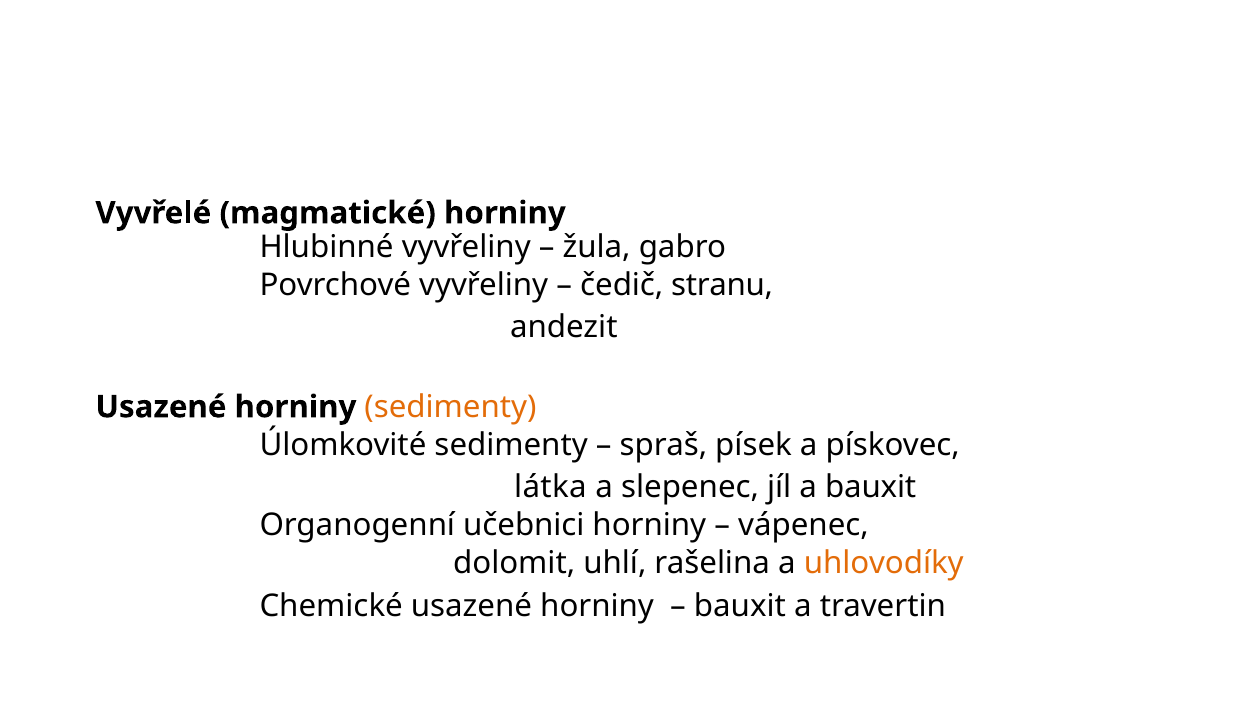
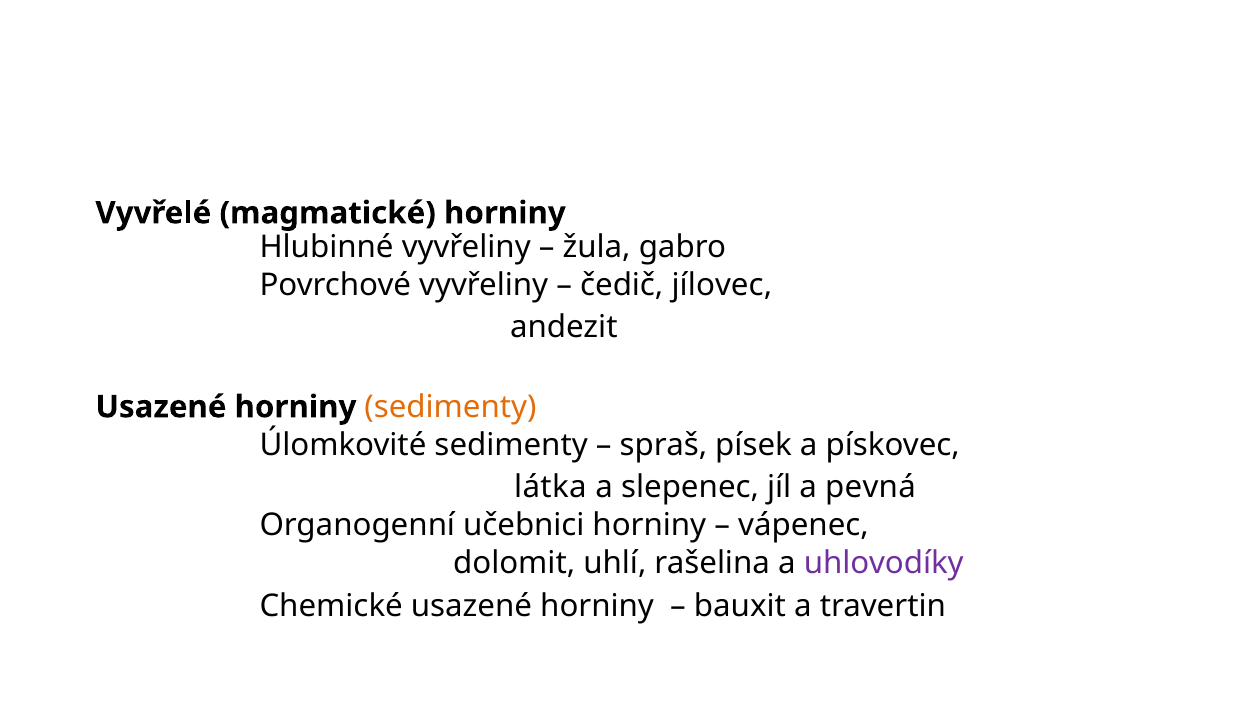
stranu: stranu -> jílovec (722, 285)
a bauxit: bauxit -> pevná (870, 487)
uhlovodíky colour: orange -> purple (884, 563)
